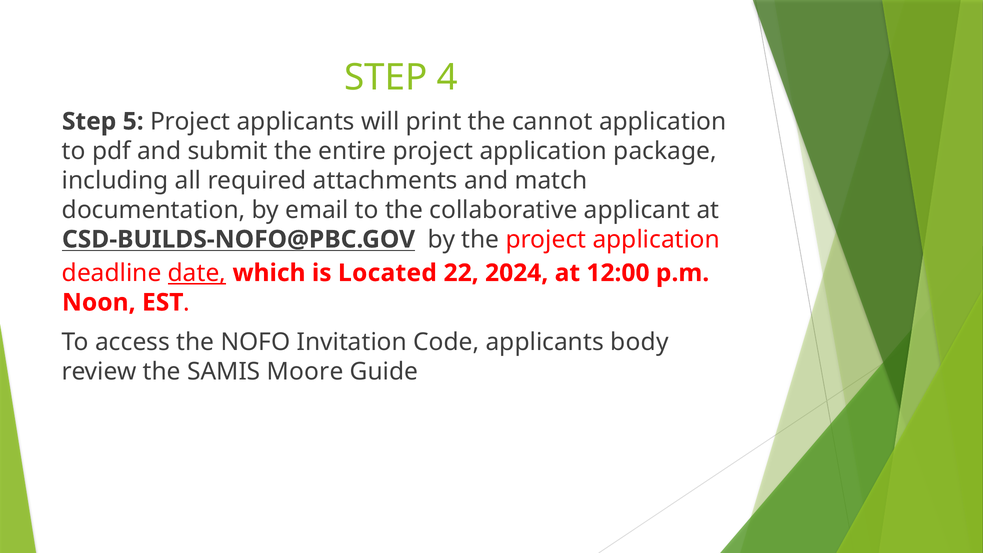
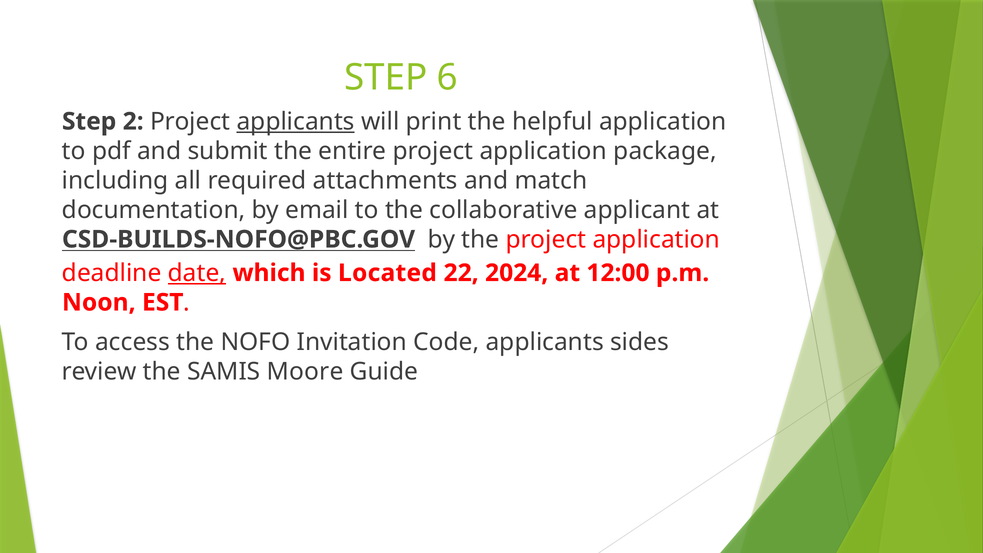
4: 4 -> 6 (448, 78)
5: 5 -> 2 (133, 121)
applicants underline: none -> present (296, 121)
cannot: cannot -> helpful (552, 121)
body: body -> sides (640, 342)
